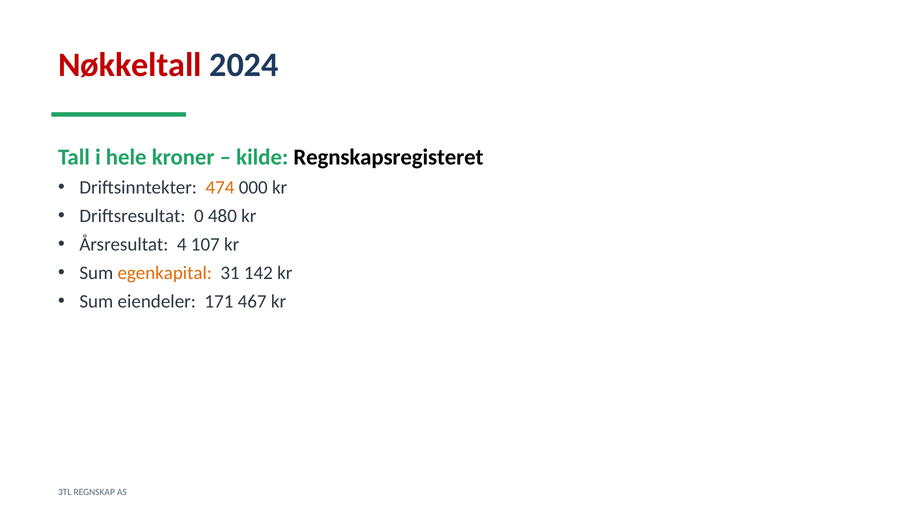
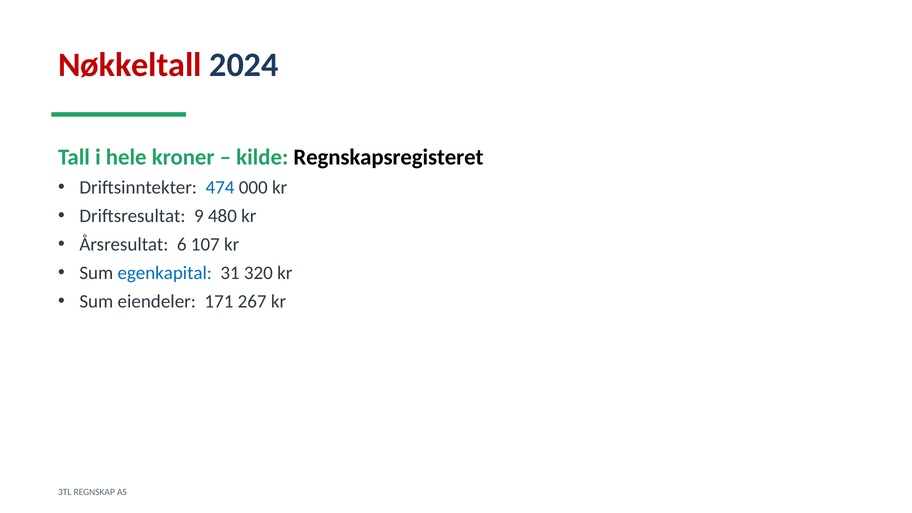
474 colour: orange -> blue (220, 188)
0: 0 -> 9 (199, 216)
4: 4 -> 6 (182, 245)
egenkapital colour: orange -> blue (165, 273)
142: 142 -> 320 (258, 273)
467: 467 -> 267 (252, 302)
